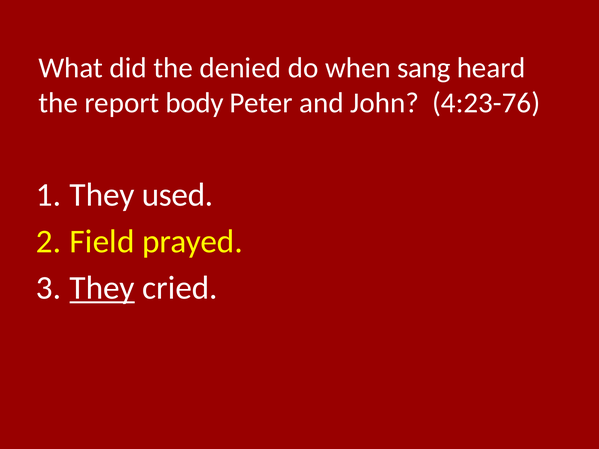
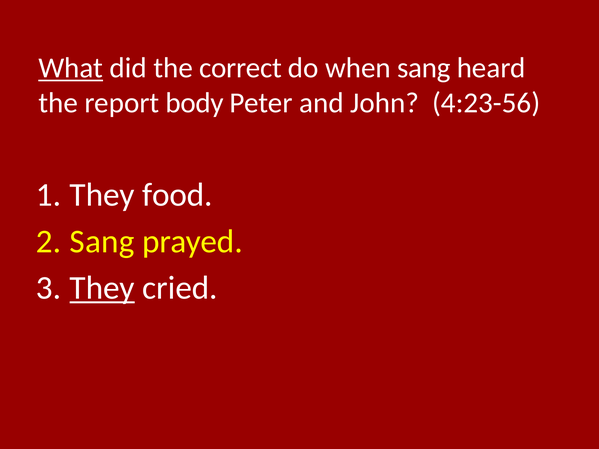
What underline: none -> present (71, 68)
denied: denied -> correct (240, 68)
4:23-76: 4:23-76 -> 4:23-56 (486, 103)
used: used -> food (177, 195)
Field: Field -> Sang (102, 242)
